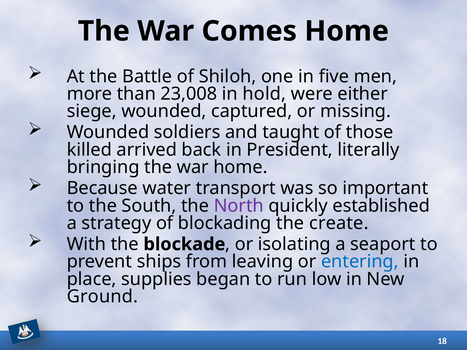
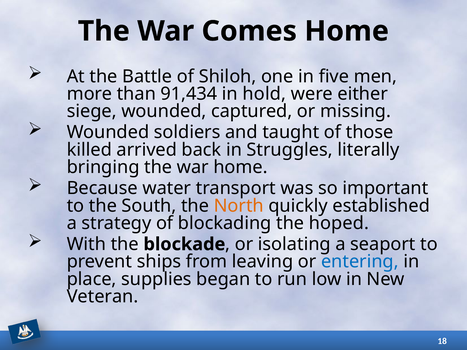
23,008: 23,008 -> 91,434 (189, 94)
President: President -> Struggles (290, 150)
North colour: purple -> orange (239, 206)
create: create -> hoped (339, 223)
Ground: Ground -> Veteran (103, 297)
